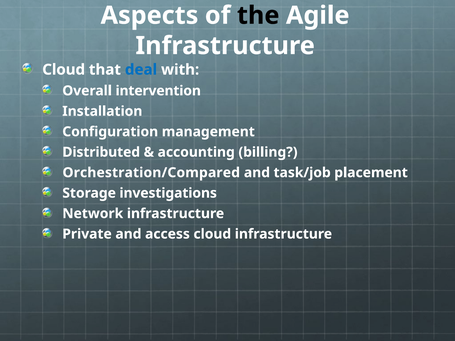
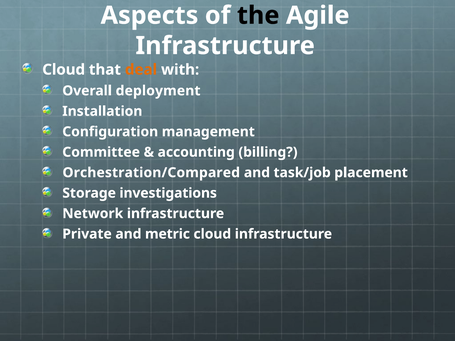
deal colour: blue -> orange (141, 70)
intervention: intervention -> deployment (158, 91)
Distributed: Distributed -> Committee (101, 152)
access: access -> metric (167, 234)
